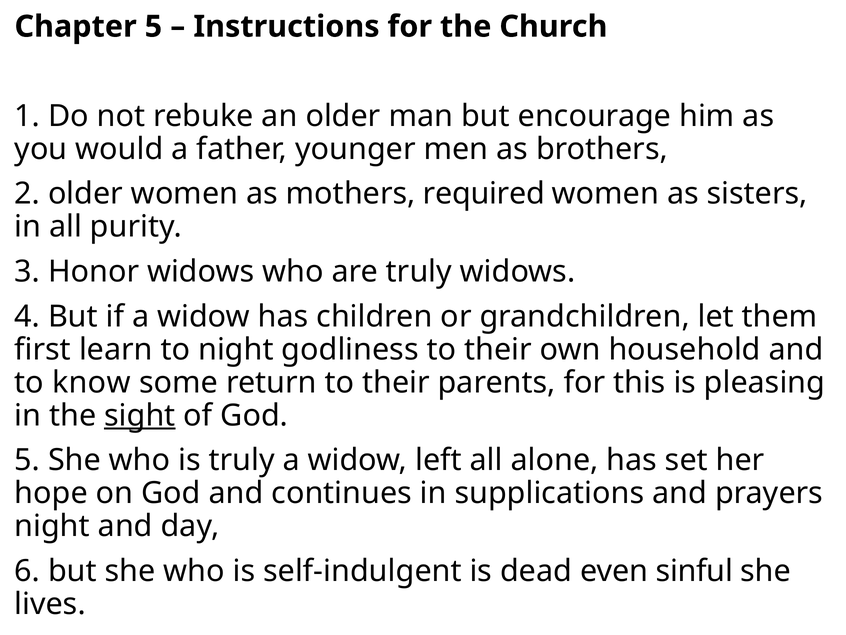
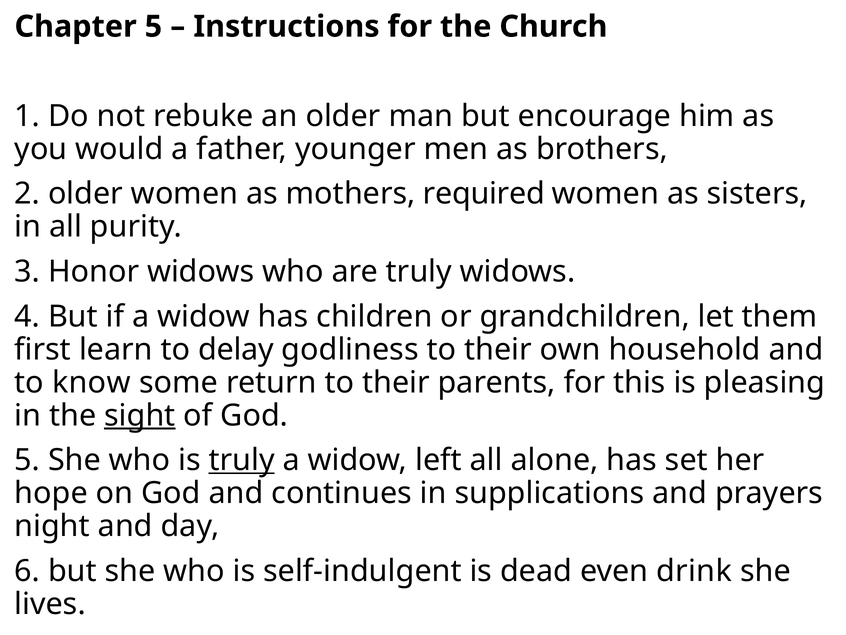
to night: night -> delay (236, 349)
truly underline: none -> present (242, 460)
sinful: sinful -> drink (694, 570)
